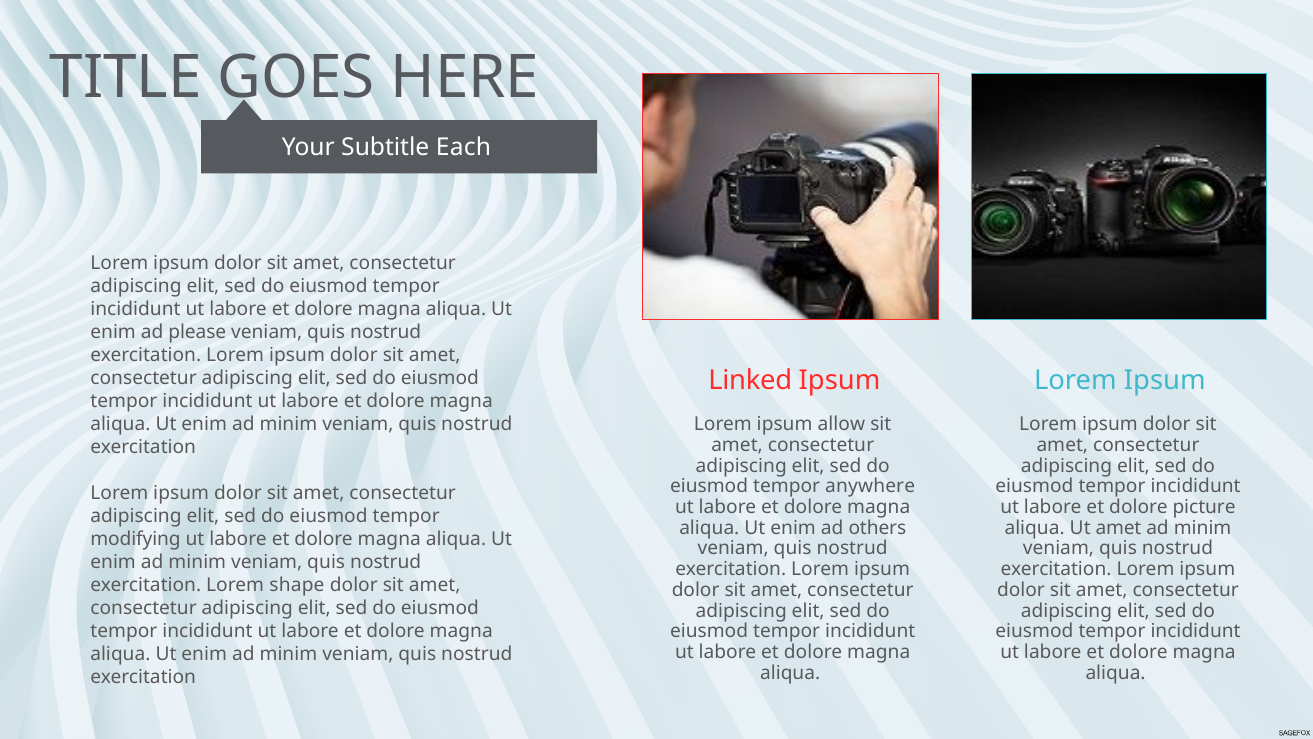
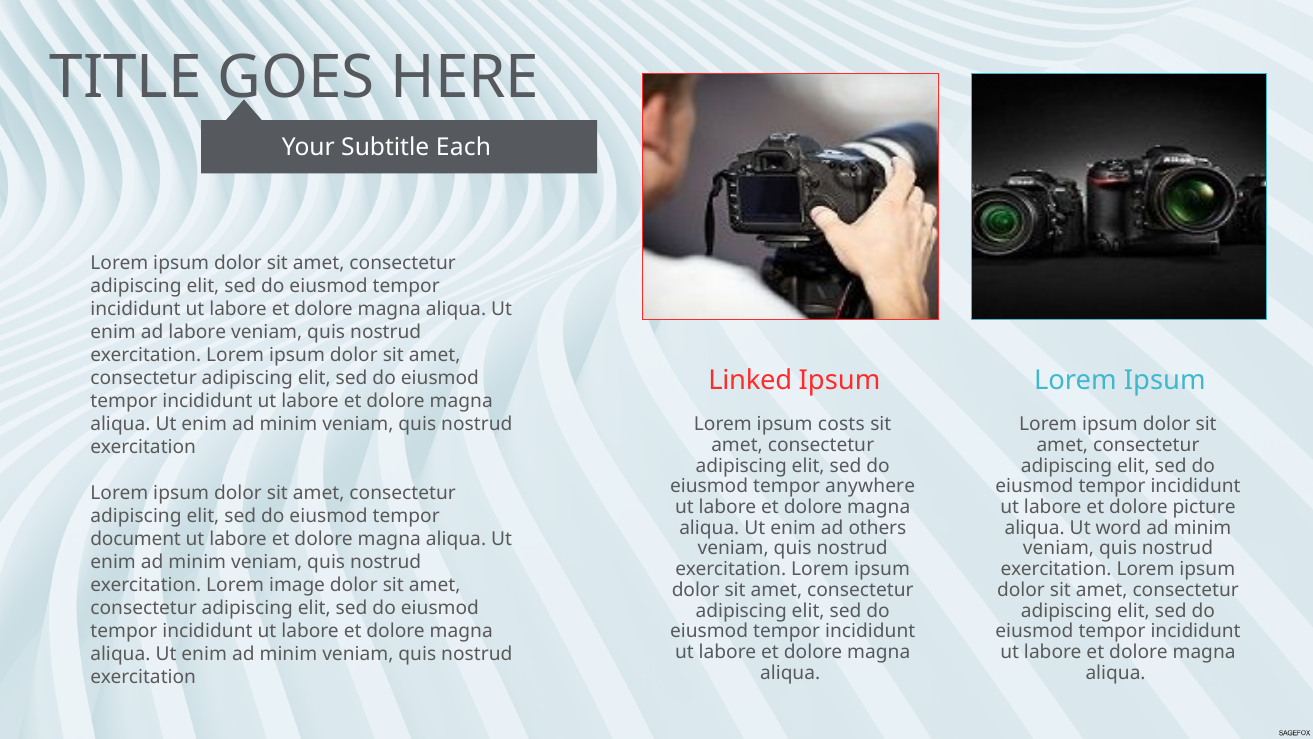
ad please: please -> labore (197, 332)
allow: allow -> costs (841, 424)
Ut amet: amet -> word (1119, 528)
modifying: modifying -> document (136, 539)
shape: shape -> image (297, 585)
